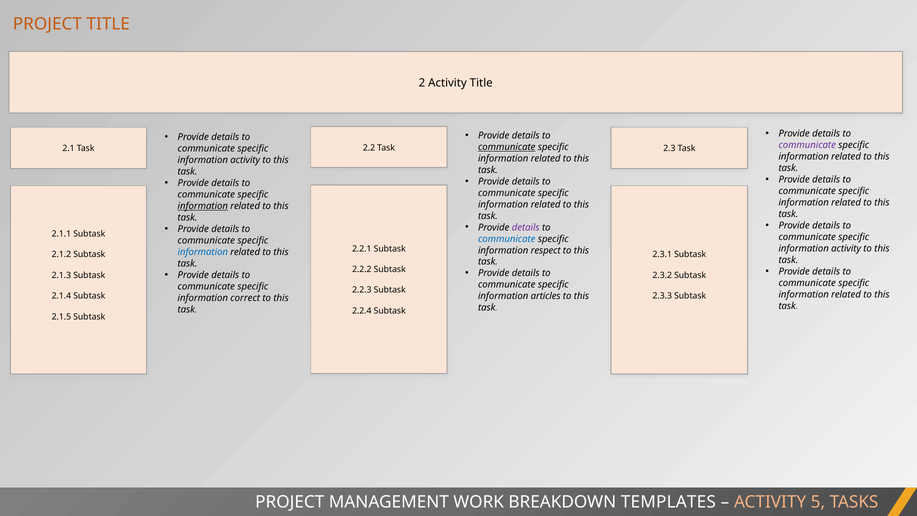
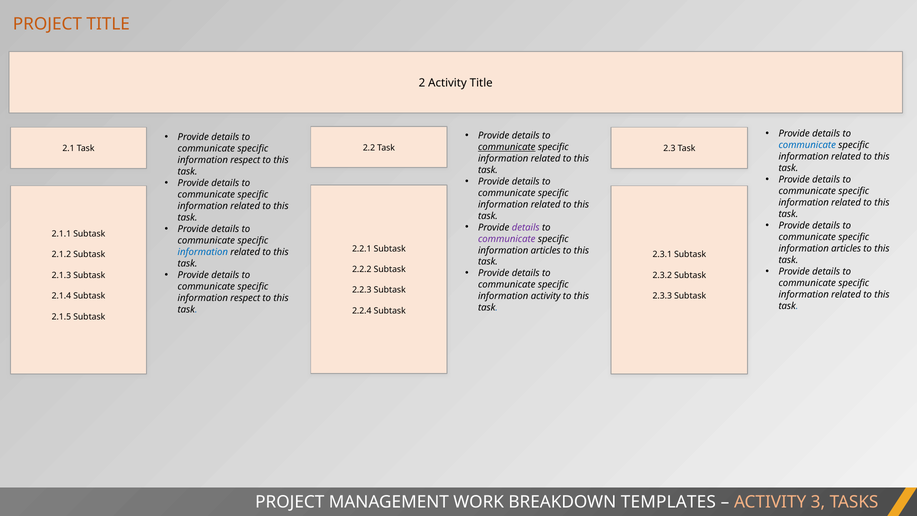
communicate colour: purple -> blue (807, 145)
activity: activity -> respect (245, 160)
information underline: present -> none (203, 206)
communicate colour: blue -> purple (507, 239)
activity: activity -> articles (846, 248)
respect: respect -> articles (546, 250)
information articles: articles -> activity (546, 296)
correct: correct -> respect (245, 298)
5: 5 -> 3 (818, 502)
